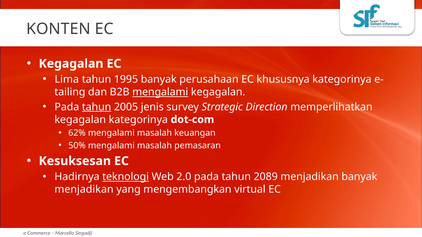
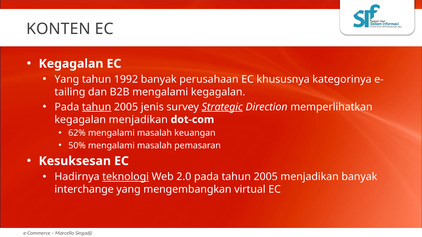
Lima: Lima -> Yang (67, 80)
1995: 1995 -> 1992 (126, 80)
mengalami underline: present -> none (160, 92)
Strategic underline: none -> present (222, 107)
kegagalan kategorinya: kategorinya -> menjadikan (138, 120)
2.0 pada tahun 2089: 2089 -> 2005 (266, 177)
menjadikan: menjadikan -> interchange (84, 190)
